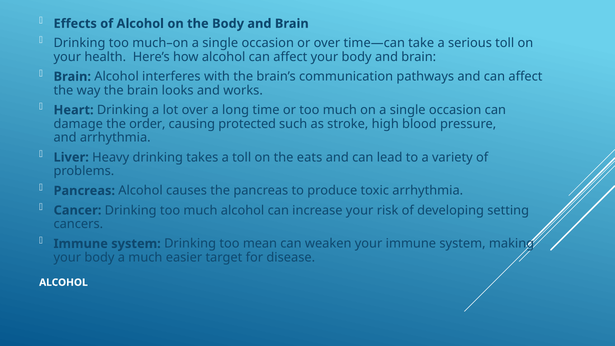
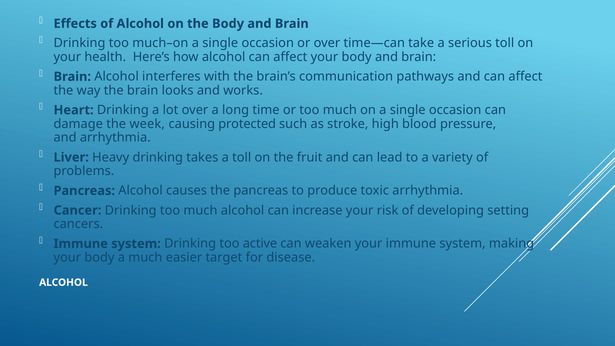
order: order -> week (147, 124)
eats: eats -> fruit (310, 157)
mean: mean -> active (260, 244)
